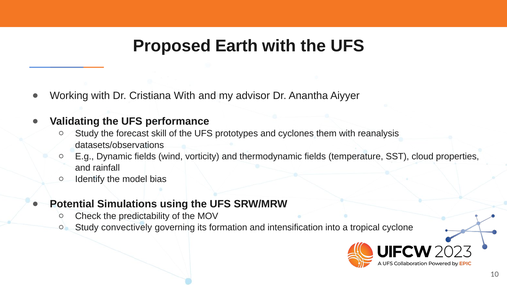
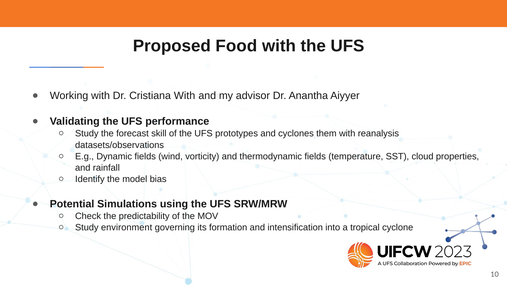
Earth: Earth -> Food (236, 46)
convectively: convectively -> environment (127, 228)
